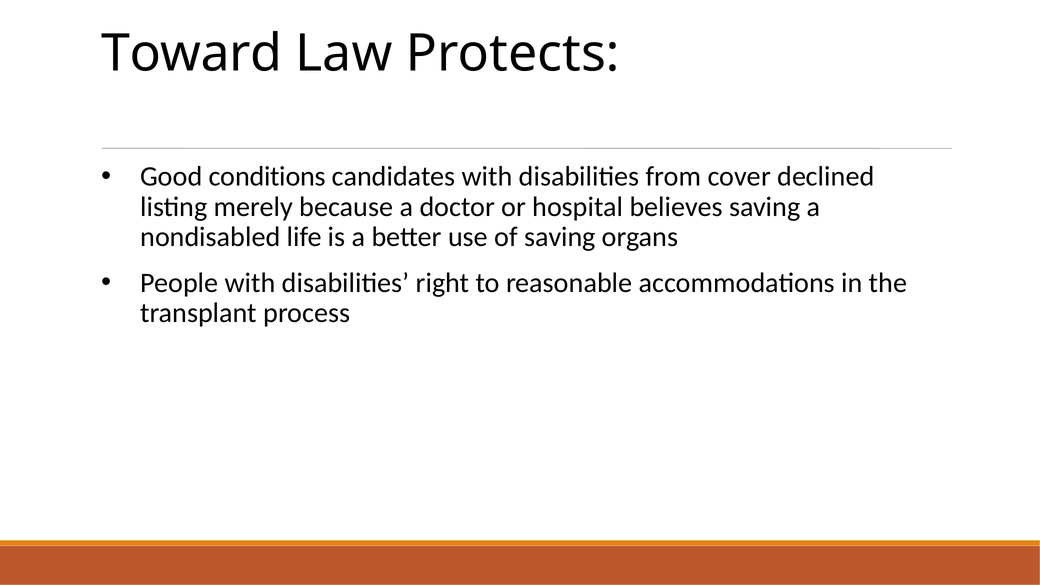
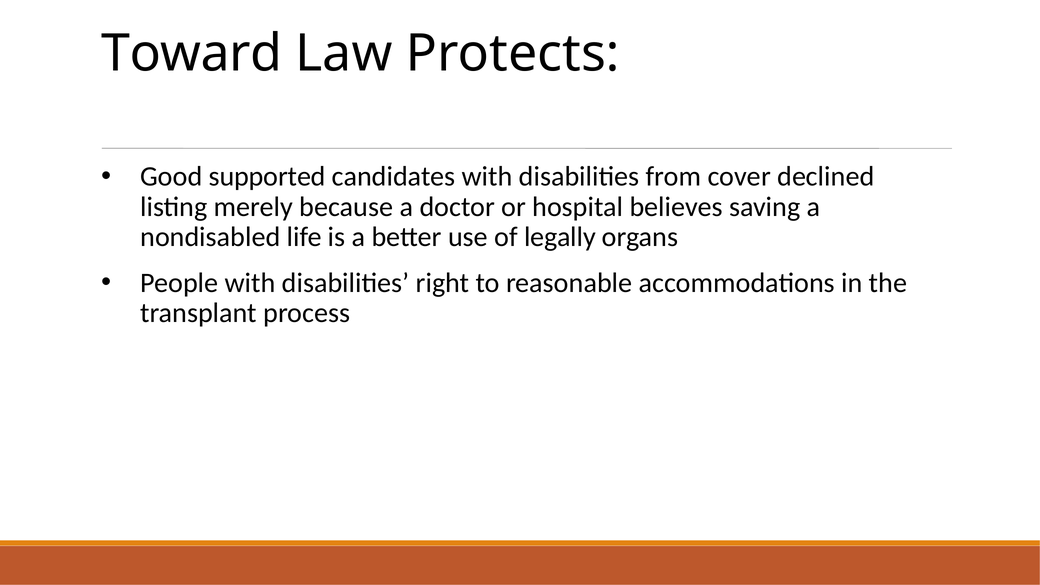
conditions: conditions -> supported (267, 176)
of saving: saving -> legally (560, 237)
